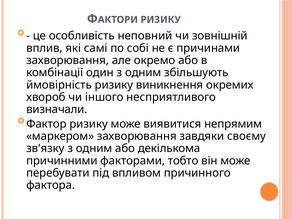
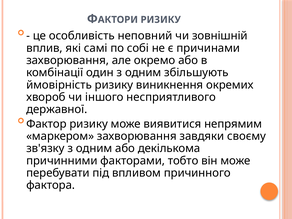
визначали: визначали -> державної (57, 109)
